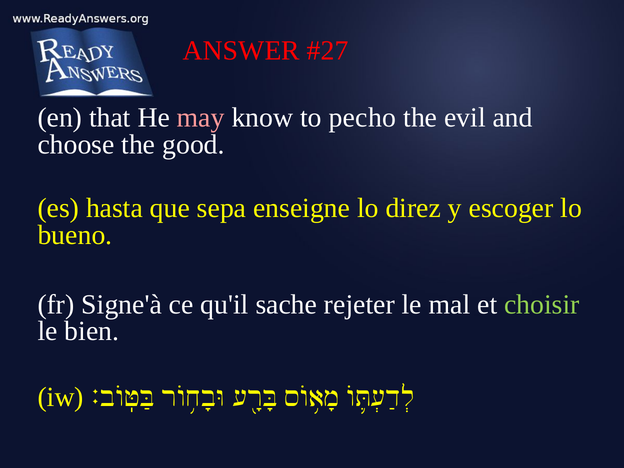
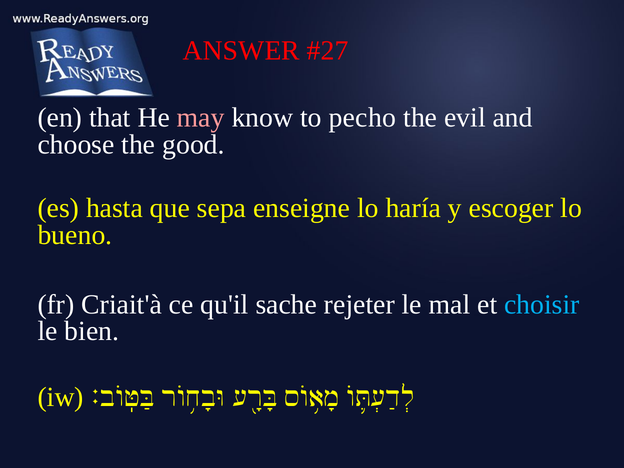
direz: direz -> haría (413, 208)
Signe'à: Signe'à -> Criait'à (122, 304)
choisir colour: light green -> light blue (542, 304)
